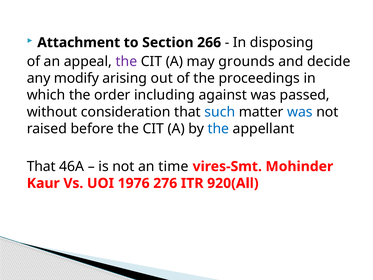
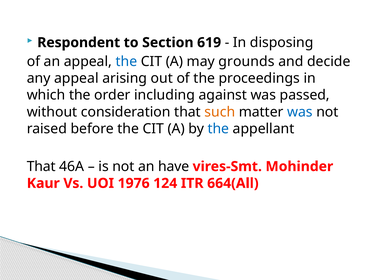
Attachment: Attachment -> Respondent (79, 43)
266: 266 -> 619 (209, 43)
the colour: purple -> blue (126, 61)
any modify: modify -> appeal (76, 78)
such colour: blue -> orange (220, 112)
time: time -> have (174, 166)
276: 276 -> 124 (165, 183)
920(All: 920(All -> 664(All (233, 183)
